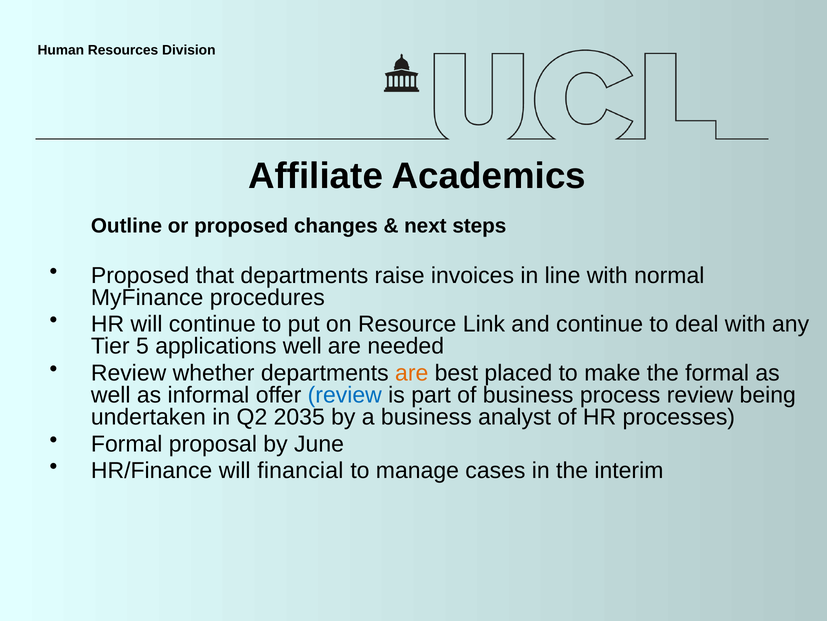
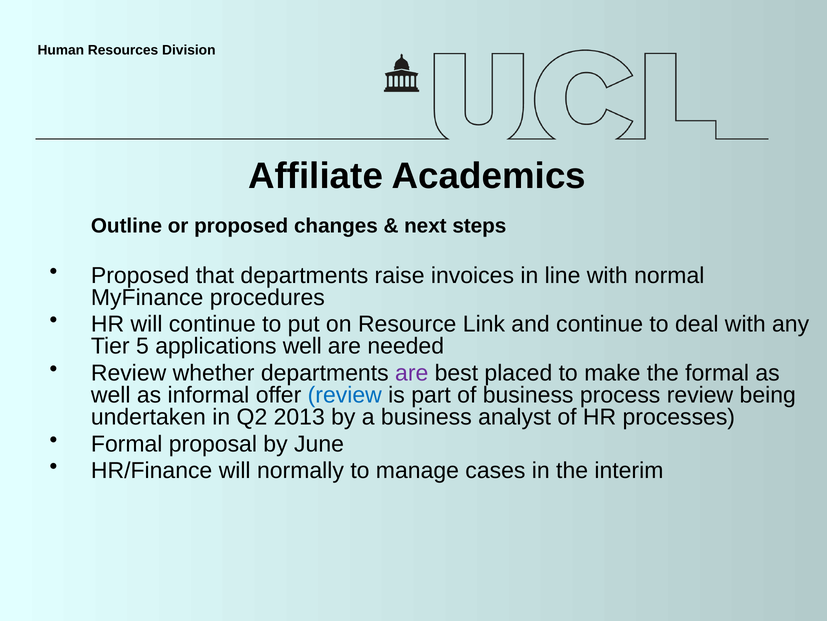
are colour: orange -> purple (412, 373)
2035: 2035 -> 2013 (299, 417)
financial: financial -> normally (300, 470)
